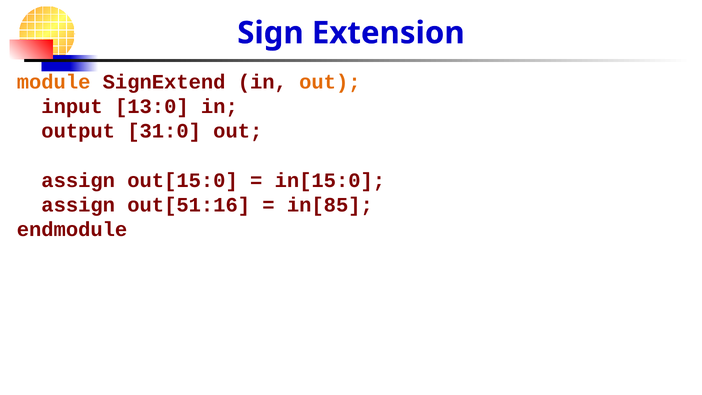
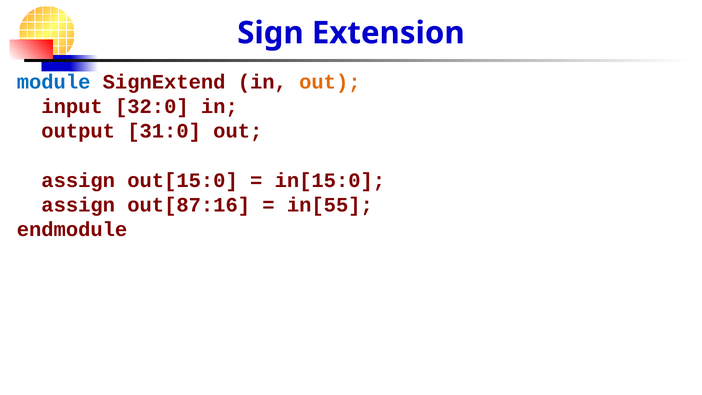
module colour: orange -> blue (54, 82)
13:0: 13:0 -> 32:0 (152, 107)
out[51:16: out[51:16 -> out[87:16 (189, 205)
in[85: in[85 -> in[55 (330, 205)
